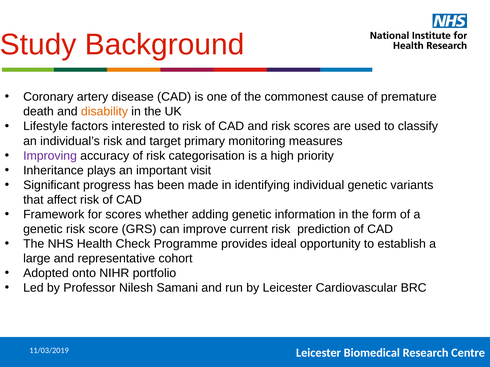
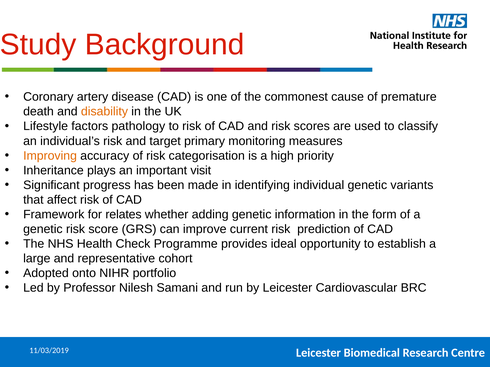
interested: interested -> pathology (138, 126)
Improving colour: purple -> orange (50, 156)
for scores: scores -> relates (124, 215)
